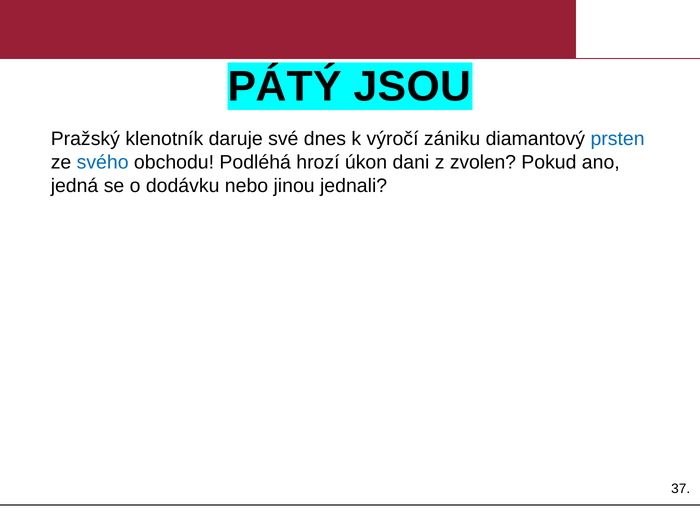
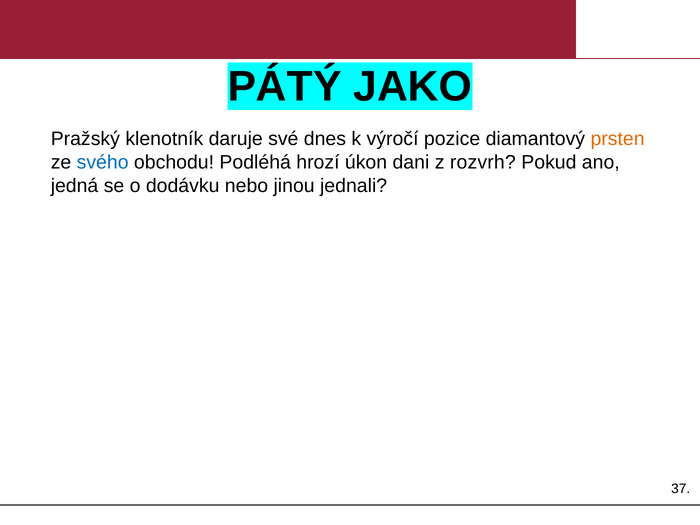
JSOU: JSOU -> JAKO (413, 87)
zániku: zániku -> pozice (452, 139)
prsten colour: blue -> orange (618, 139)
zvolen: zvolen -> rozvrh (483, 162)
